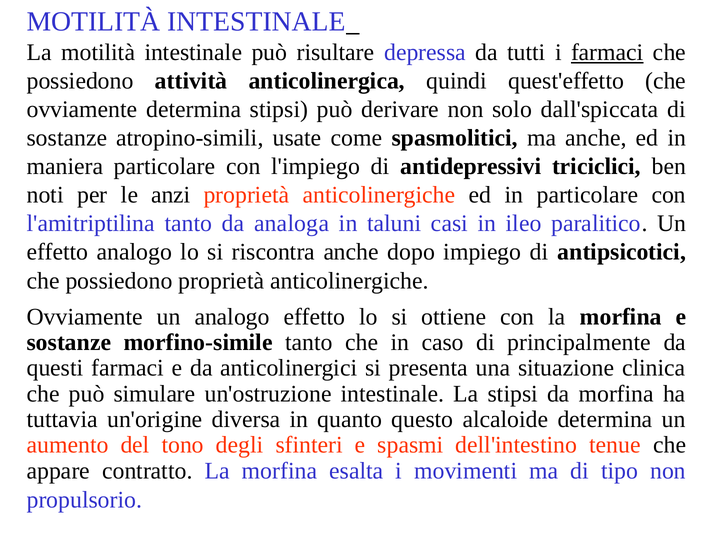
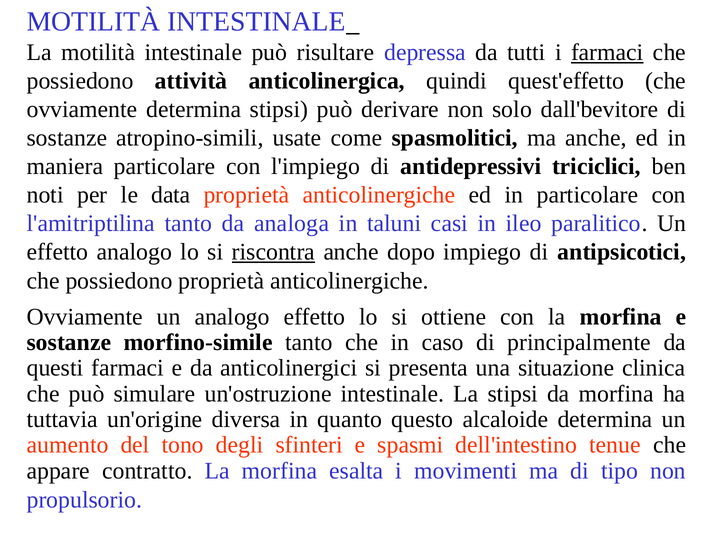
dall'spiccata: dall'spiccata -> dall'bevitore (600, 109)
anzi: anzi -> data (171, 195)
riscontra underline: none -> present (273, 252)
